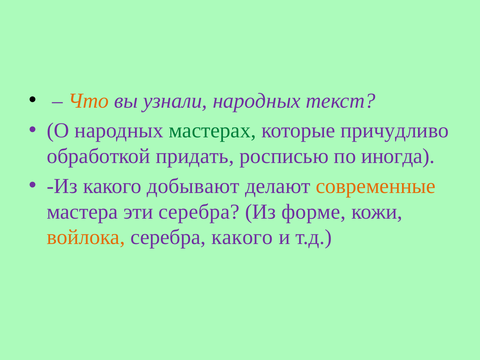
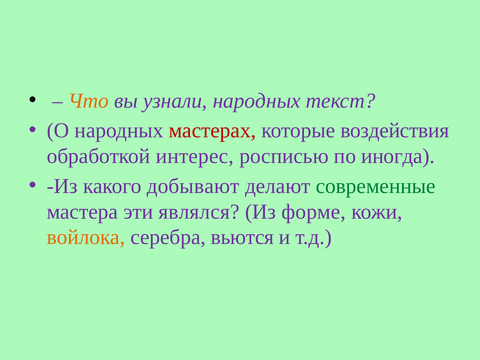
мастерах colour: green -> red (212, 131)
причудливо: причудливо -> воздействия (395, 131)
придать: придать -> интерес (195, 156)
современные colour: orange -> green (376, 186)
эти серебра: серебра -> являлся (199, 212)
серебра какого: какого -> вьются (242, 237)
